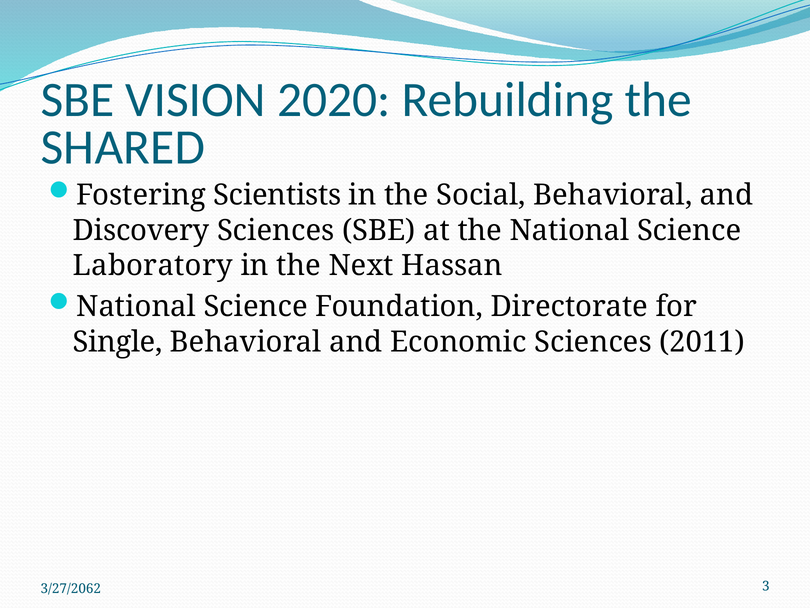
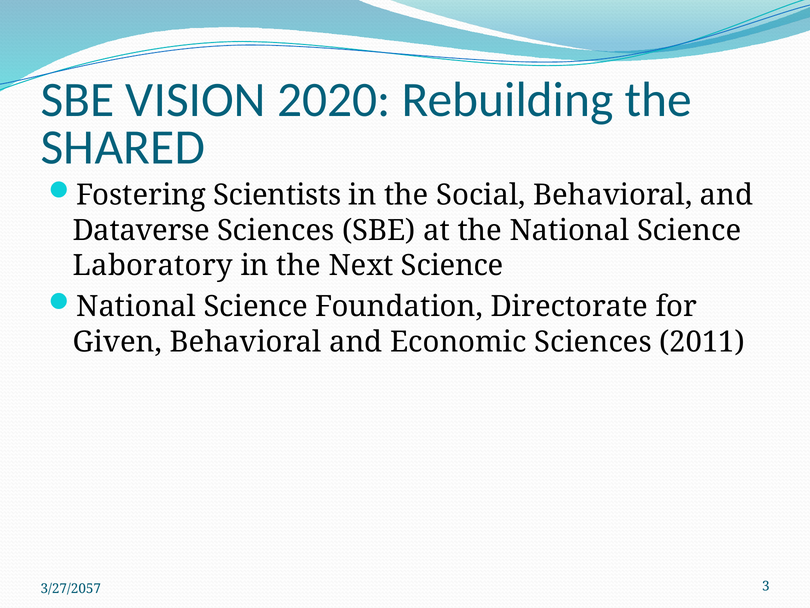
Discovery: Discovery -> Dataverse (141, 230)
Next Hassan: Hassan -> Science (452, 265)
Single: Single -> Given (117, 342)
3/27/2062: 3/27/2062 -> 3/27/2057 (71, 588)
